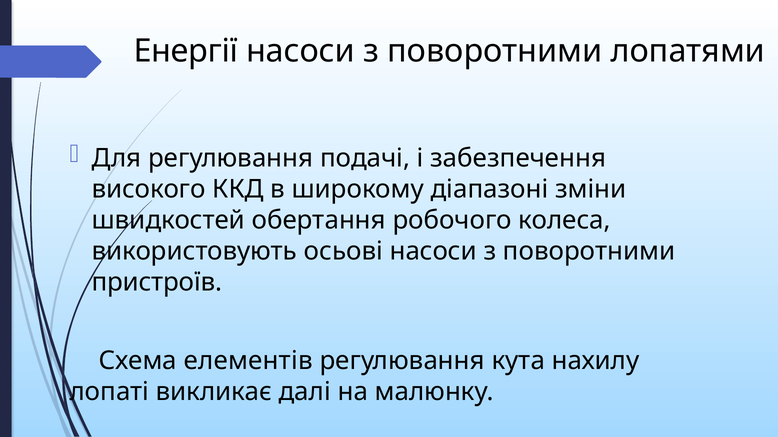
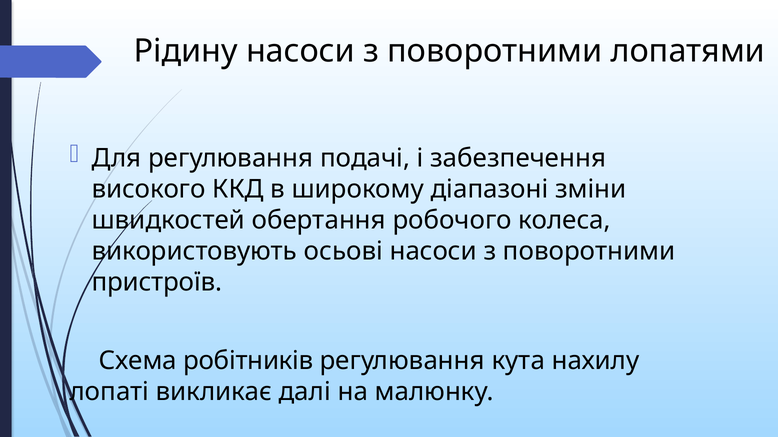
Енергії: Енергії -> Рідину (186, 51)
елементів: елементів -> робітників (248, 361)
